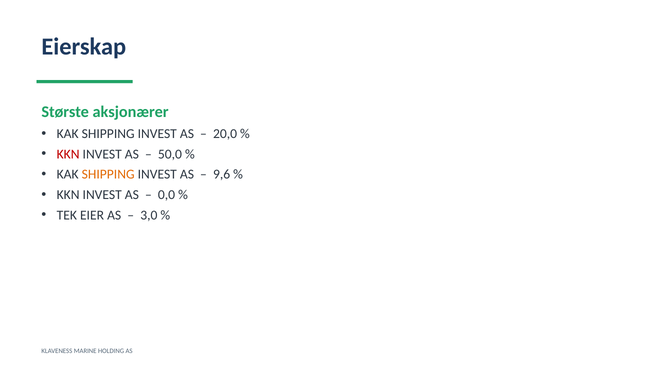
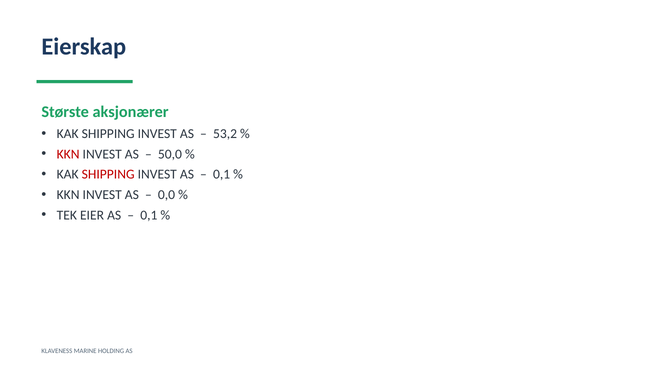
20,0: 20,0 -> 53,2 (225, 134)
SHIPPING colour: orange -> red (108, 175)
9,6: 9,6 -> 0,1 (222, 175)
3,0: 3,0 -> 0,1 (149, 215)
